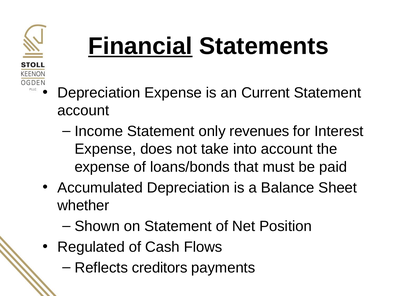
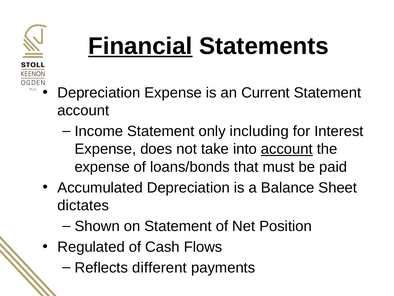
revenues: revenues -> including (259, 131)
account underline: none -> present (287, 149)
whether: whether -> dictates (83, 205)
creditors: creditors -> different (160, 267)
